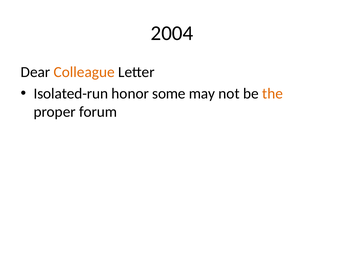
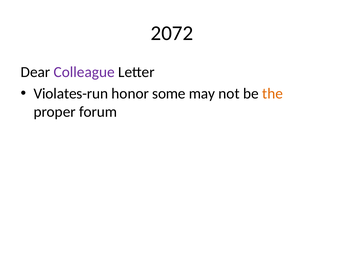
2004: 2004 -> 2072 (172, 33)
Colleague colour: orange -> purple (84, 72)
Isolated-run: Isolated-run -> Violates-run (71, 94)
